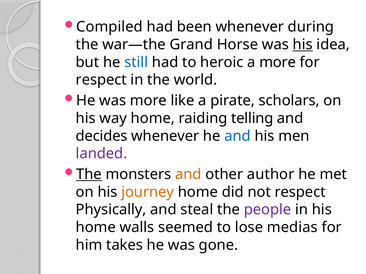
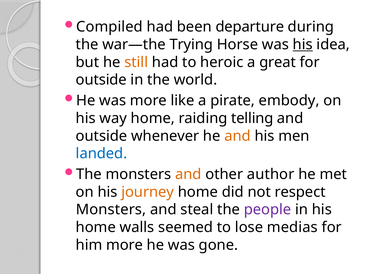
been whenever: whenever -> departure (250, 27)
Grand: Grand -> Trying (191, 45)
still colour: blue -> orange (136, 62)
a more: more -> great (278, 62)
respect: respect -> outside (101, 80)
scholars: scholars -> embody (289, 101)
decides: decides -> outside (102, 136)
and colour: blue -> orange (238, 136)
landed colour: purple -> blue (101, 154)
The underline: present -> none (89, 175)
Physically: Physically -> Monsters (111, 210)
him takes: takes -> more (125, 245)
